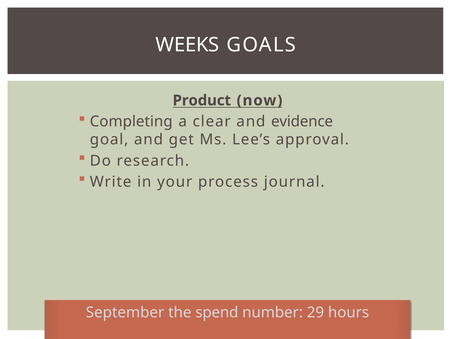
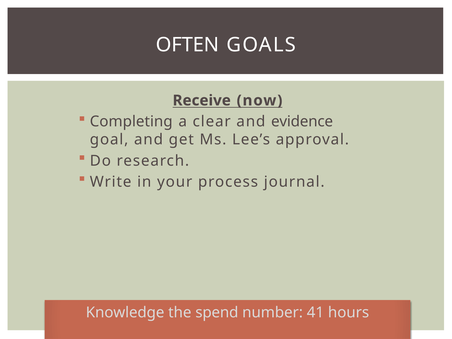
WEEKS: WEEKS -> OFTEN (187, 45)
Product: Product -> Receive (202, 100)
September: September -> Knowledge (125, 313)
29: 29 -> 41 (315, 313)
